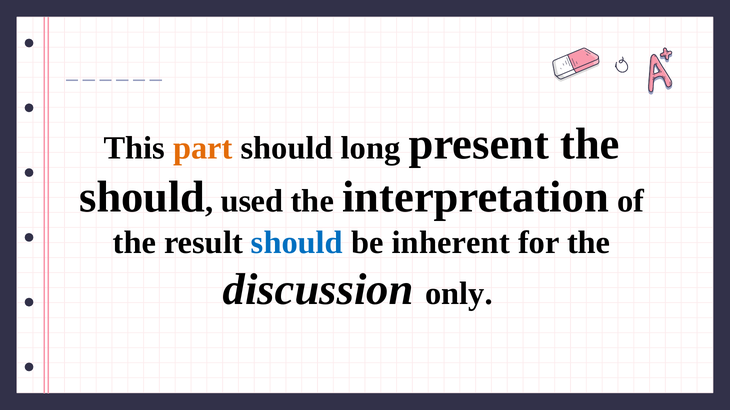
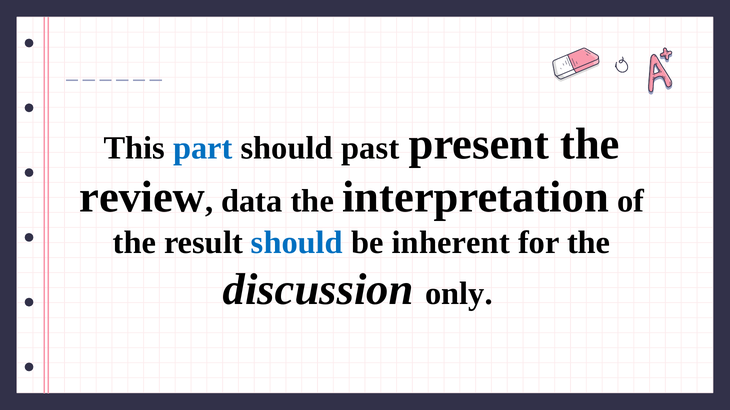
part colour: orange -> blue (203, 148)
long: long -> past (370, 148)
should: should -> review (142, 198)
used: used -> data (252, 202)
